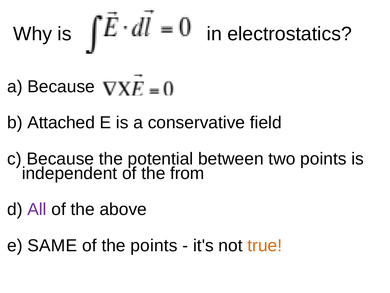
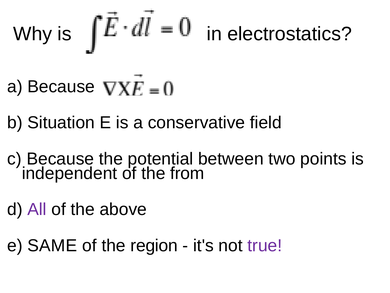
Attached: Attached -> Situation (61, 122)
the points: points -> region (154, 245)
true colour: orange -> purple (265, 245)
